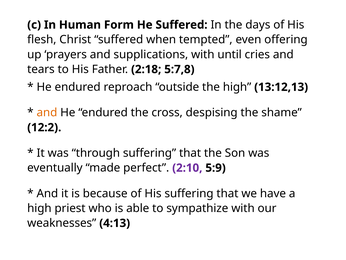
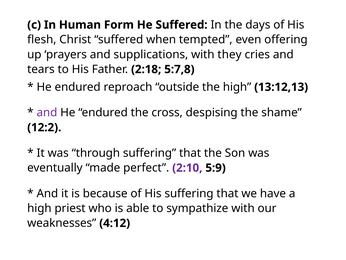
until: until -> they (229, 54)
and colour: orange -> purple (47, 112)
4:13: 4:13 -> 4:12 (115, 223)
